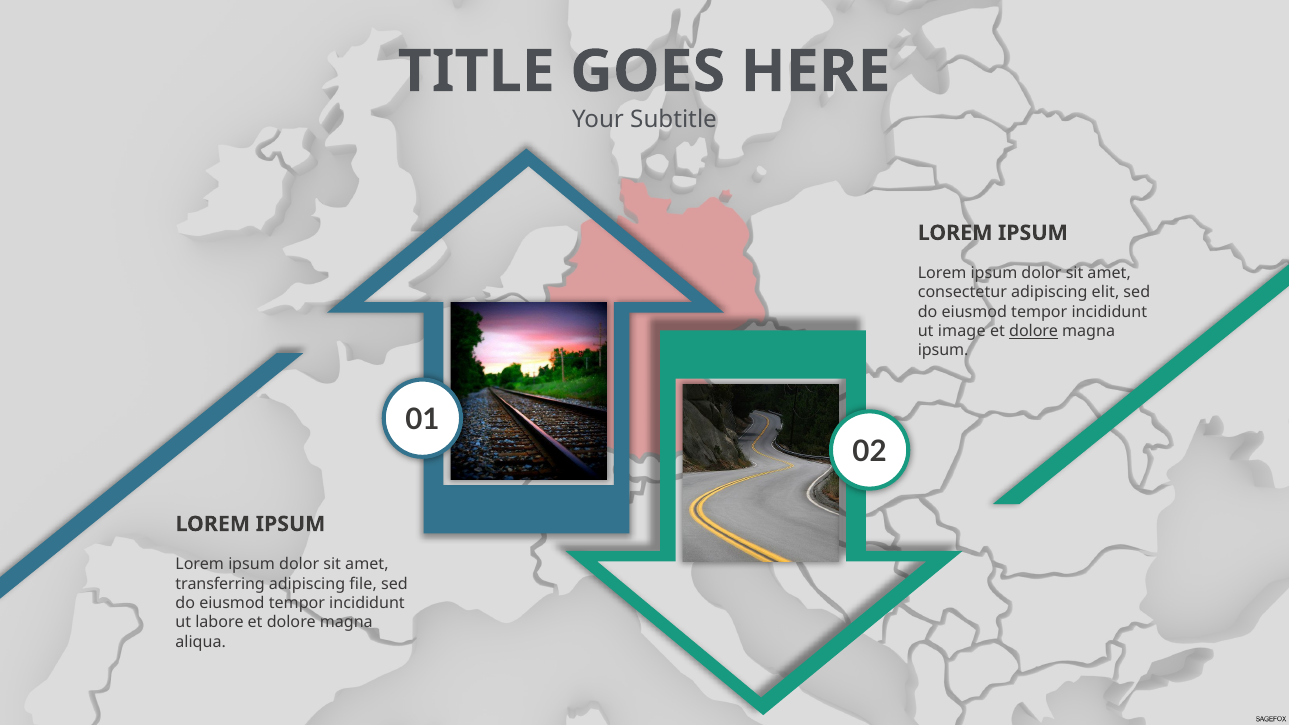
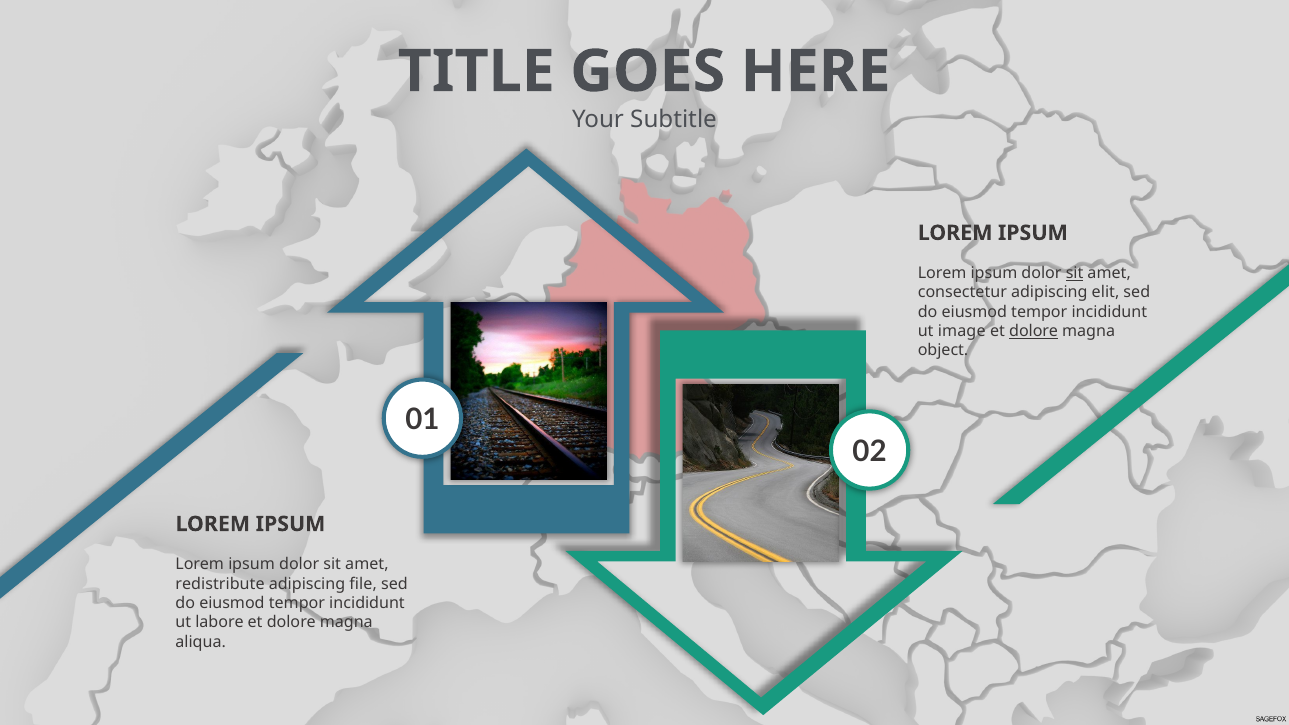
sit underline: none -> present (1075, 273)
ipsum: ipsum -> object (943, 351)
transferring: transferring -> redistribute (220, 584)
